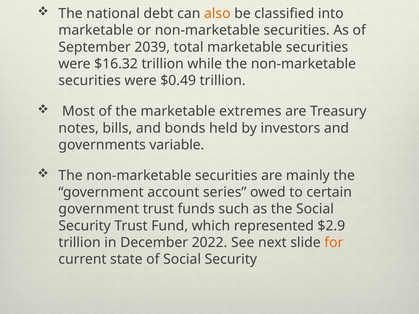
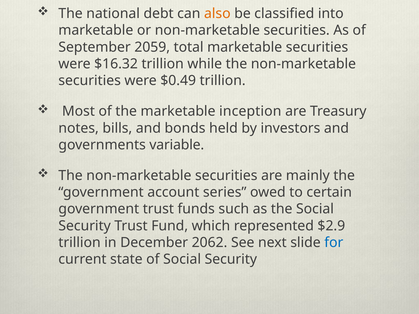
2039: 2039 -> 2059 (152, 47)
extremes: extremes -> inception (250, 111)
2022: 2022 -> 2062 (210, 243)
for colour: orange -> blue (334, 243)
